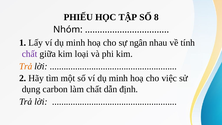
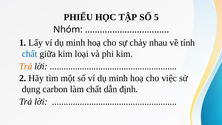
8: 8 -> 5 (156, 17)
ngân: ngân -> chảy (138, 43)
chất colour: purple -> blue (30, 54)
